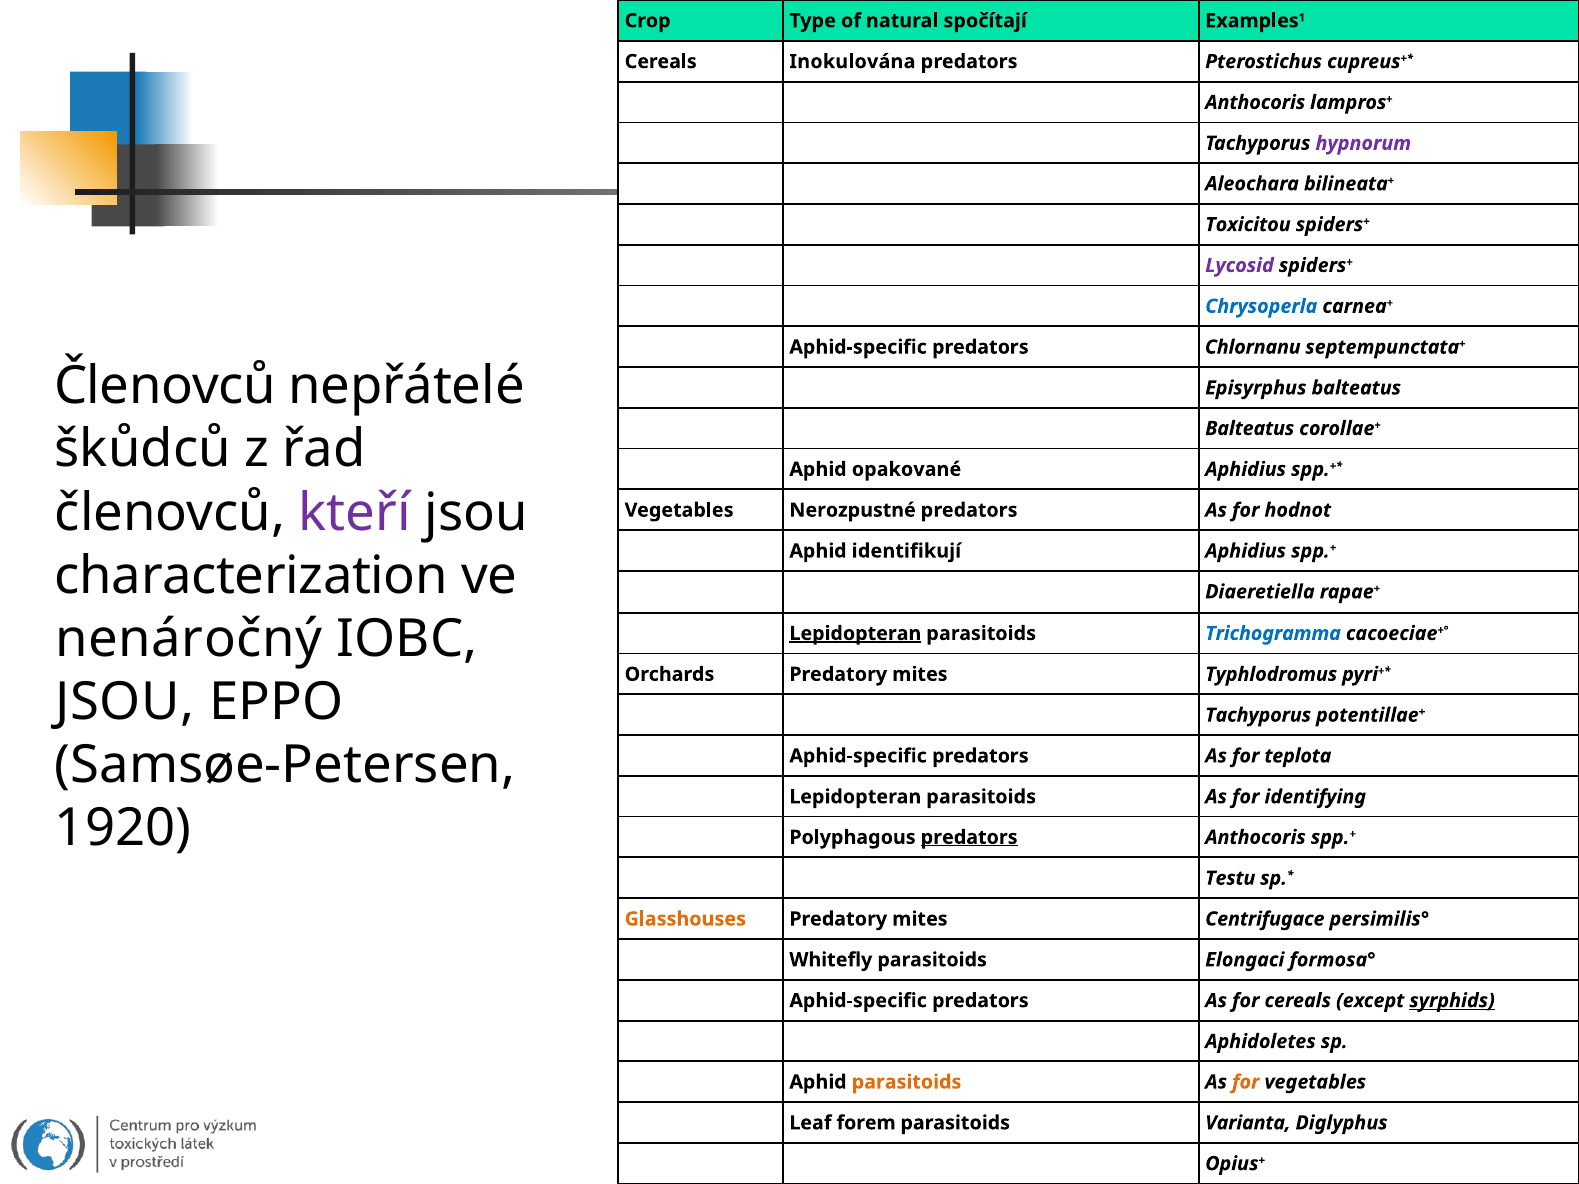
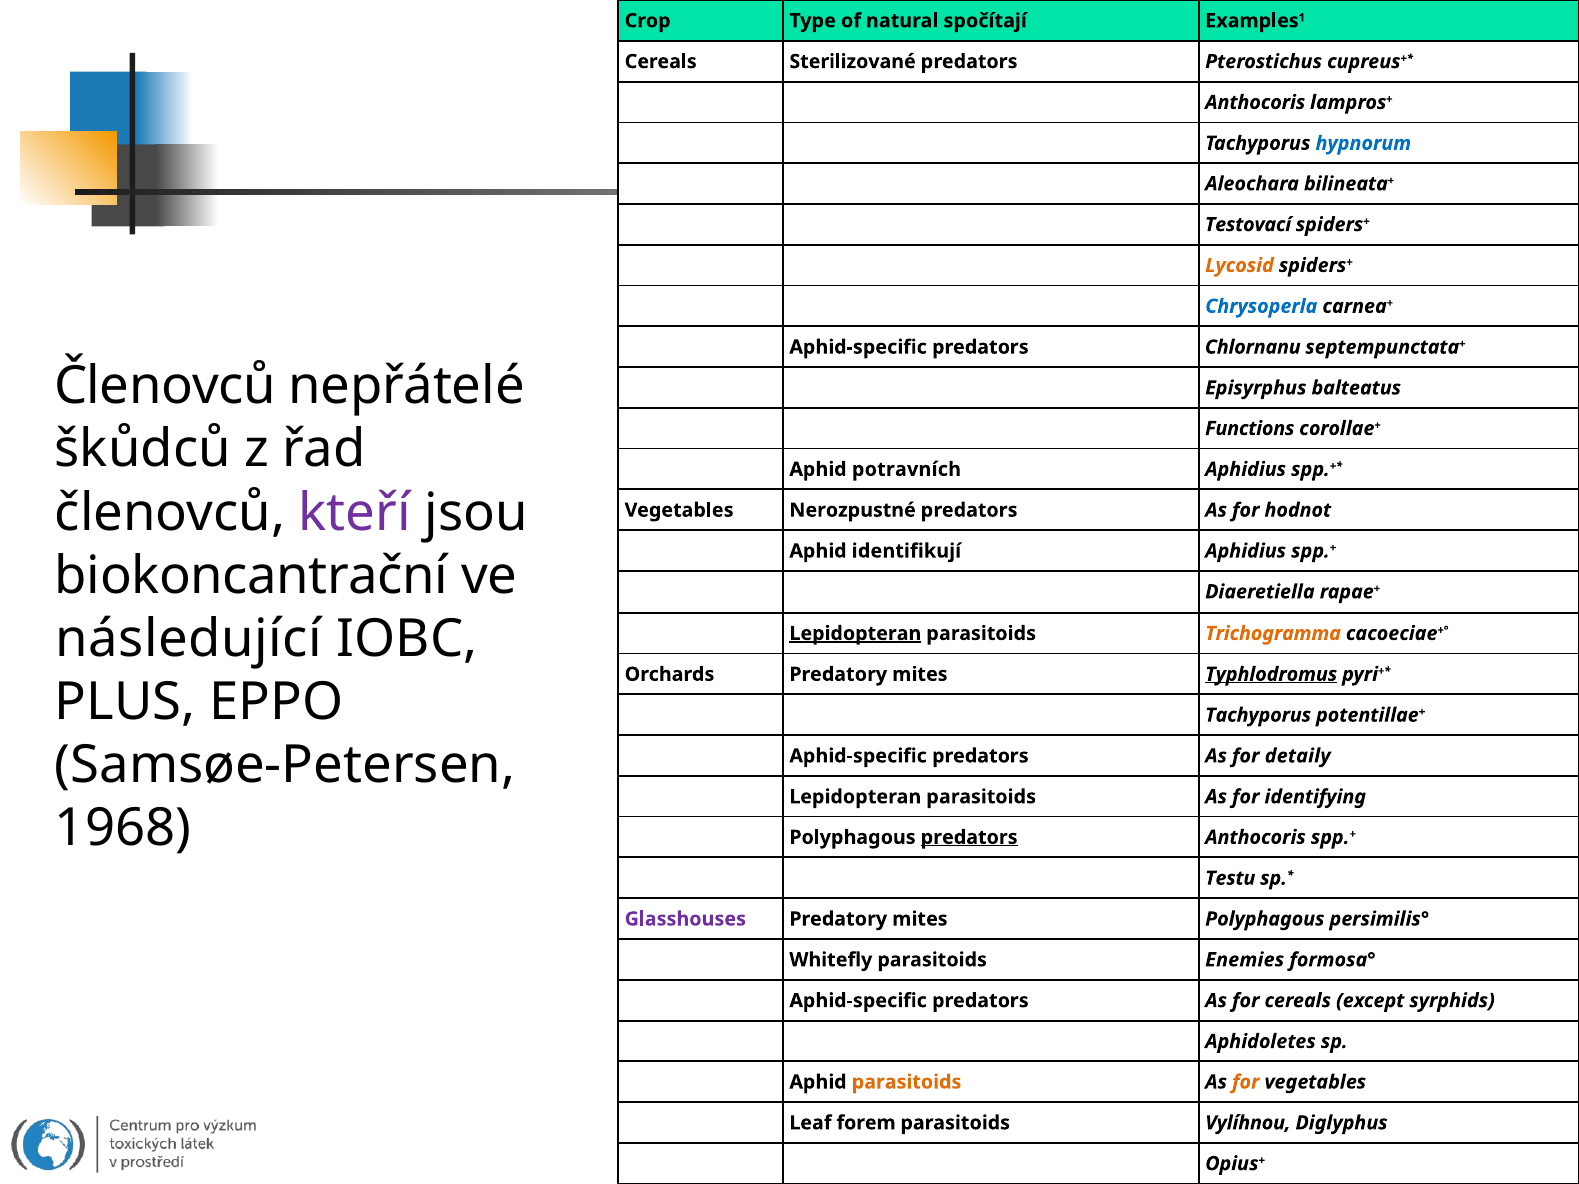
Inokulována: Inokulována -> Sterilizované (853, 62)
hypnorum colour: purple -> blue (1363, 143)
Toxicitou: Toxicitou -> Testovací (1248, 225)
Lycosid colour: purple -> orange (1239, 266)
Balteatus: Balteatus -> Functions (1250, 429)
opakované: opakované -> potravních (906, 469)
characterization: characterization -> biokoncantrační (251, 576)
nenáročný: nenáročný -> následující (189, 639)
Trichogramma colour: blue -> orange (1273, 634)
Typhlodromus underline: none -> present (1271, 674)
JSOU: JSOU -> PLUS (125, 702)
teplota: teplota -> detaily (1298, 756)
1920: 1920 -> 1968 (123, 829)
Glasshouses colour: orange -> purple (685, 919)
mites Centrifugace: Centrifugace -> Polyphagous (1265, 919)
Elongaci: Elongaci -> Enemies (1245, 960)
syrphids underline: present -> none (1452, 1001)
Varianta: Varianta -> Vylíhnou (1248, 1123)
